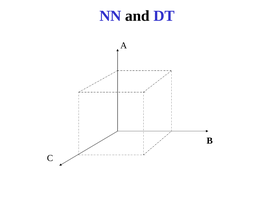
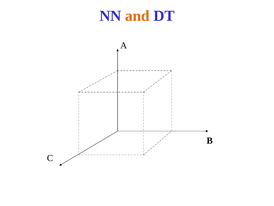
and colour: black -> orange (137, 16)
